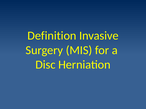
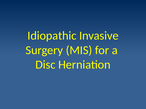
Definition: Definition -> Idiopathic (52, 36)
